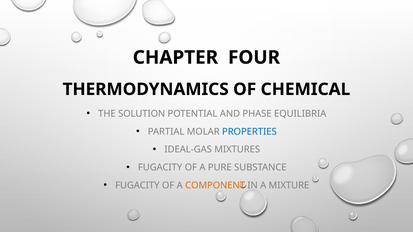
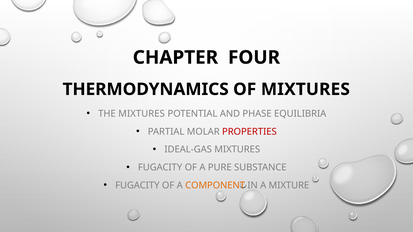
OF CHEMICAL: CHEMICAL -> MIXTURES (305, 89)
THE SOLUTION: SOLUTION -> MIXTURES (142, 114)
PROPERTIES colour: blue -> red (249, 132)
